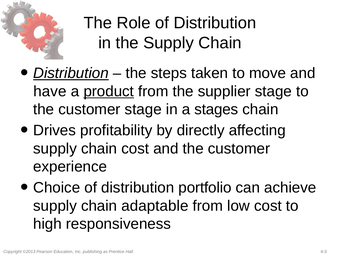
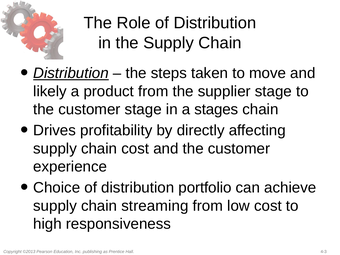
have: have -> likely (50, 91)
product underline: present -> none (109, 91)
adaptable: adaptable -> streaming (155, 206)
